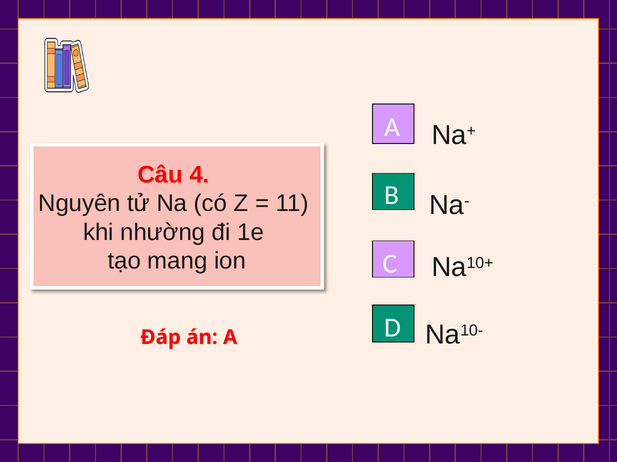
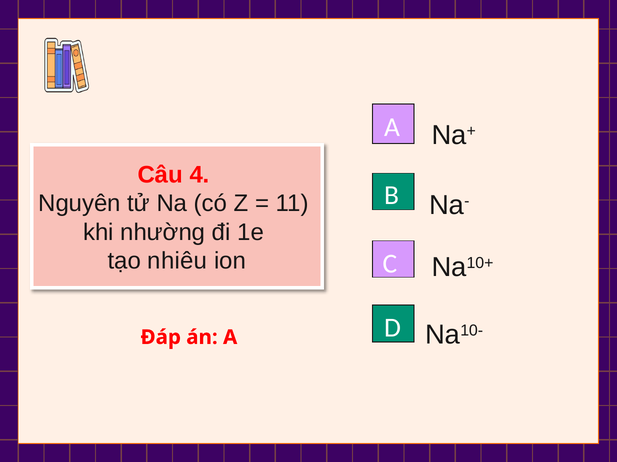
mang: mang -> nhiêu (177, 261)
